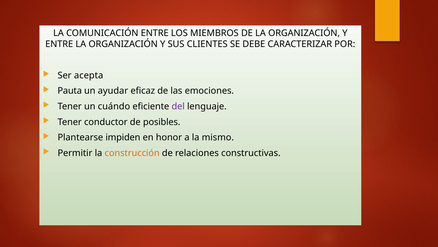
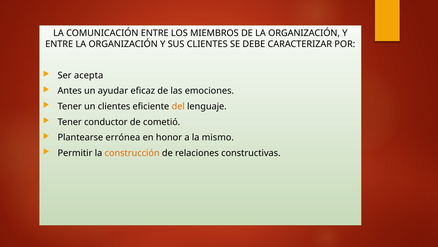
Pauta: Pauta -> Antes (70, 91)
un cuándo: cuándo -> clientes (114, 106)
del colour: purple -> orange (178, 106)
posibles: posibles -> cometió (162, 122)
impiden: impiden -> errónea (123, 137)
